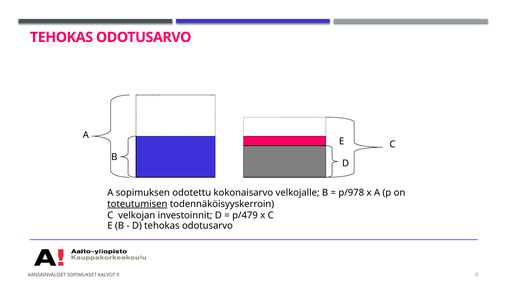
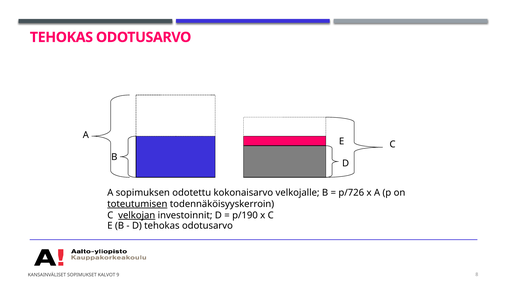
p/978: p/978 -> p/726 (351, 192)
velkojan underline: none -> present (137, 215)
p/479: p/479 -> p/190 (245, 215)
